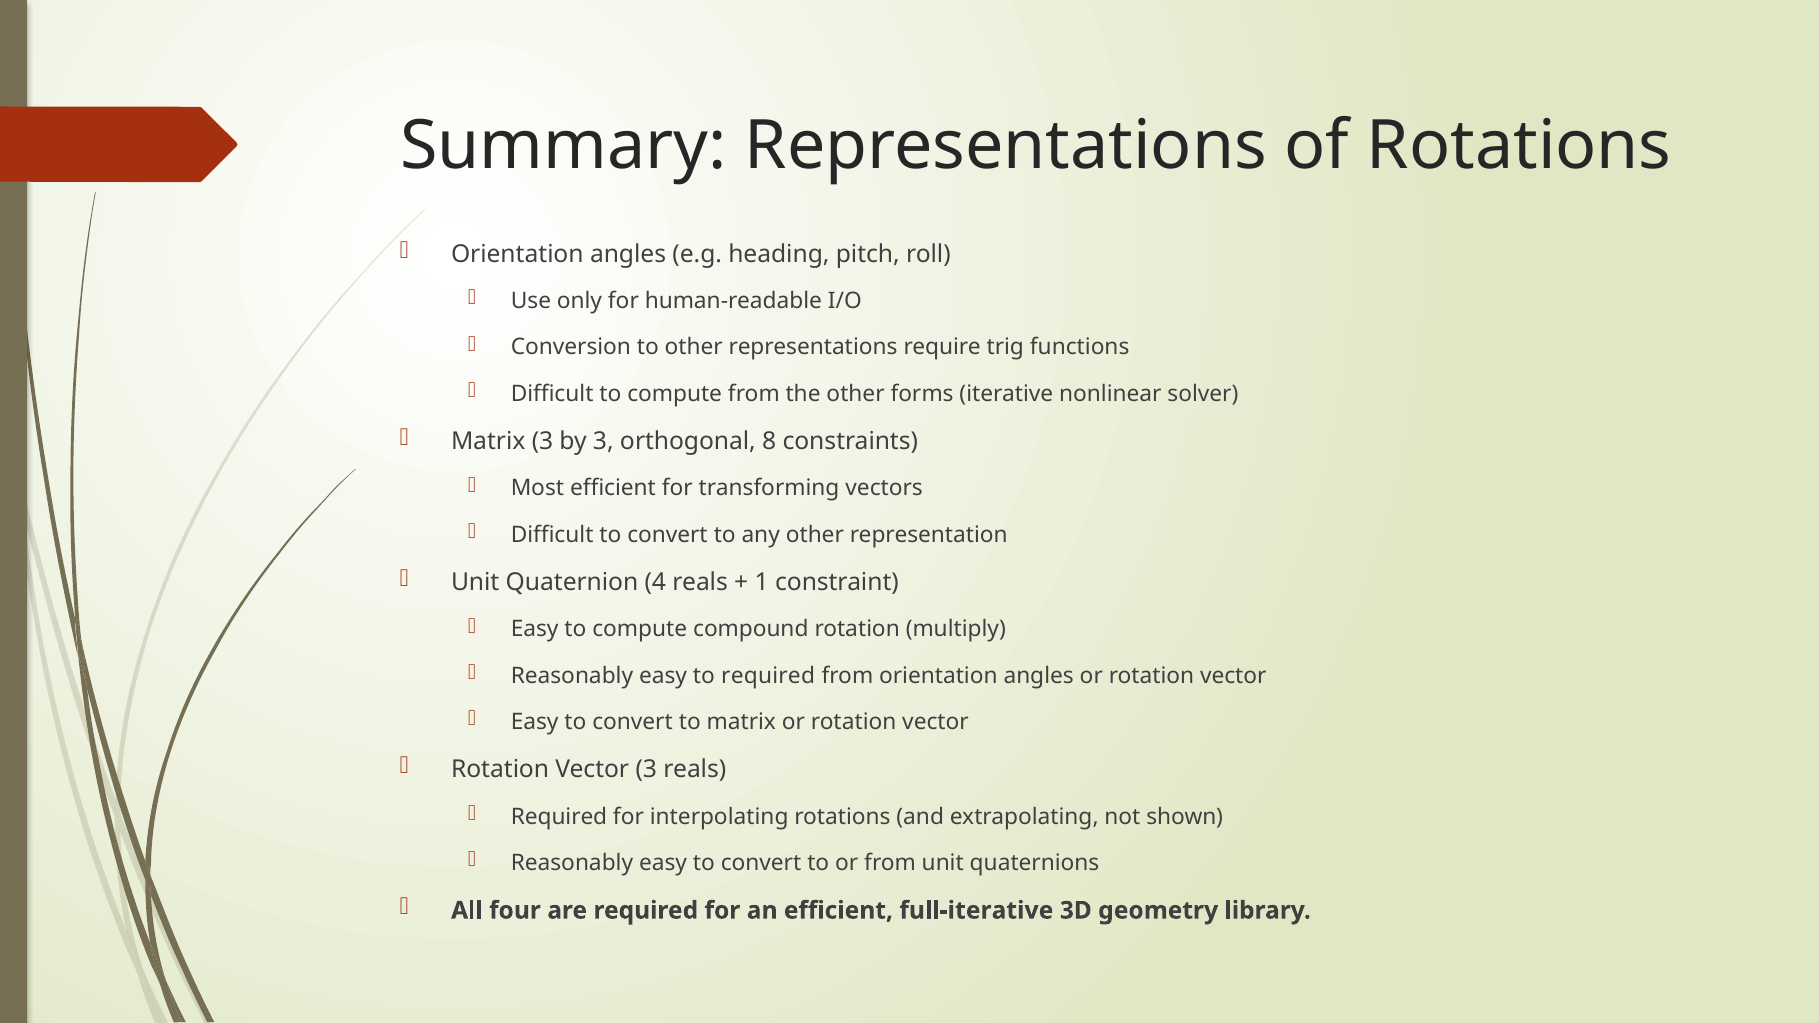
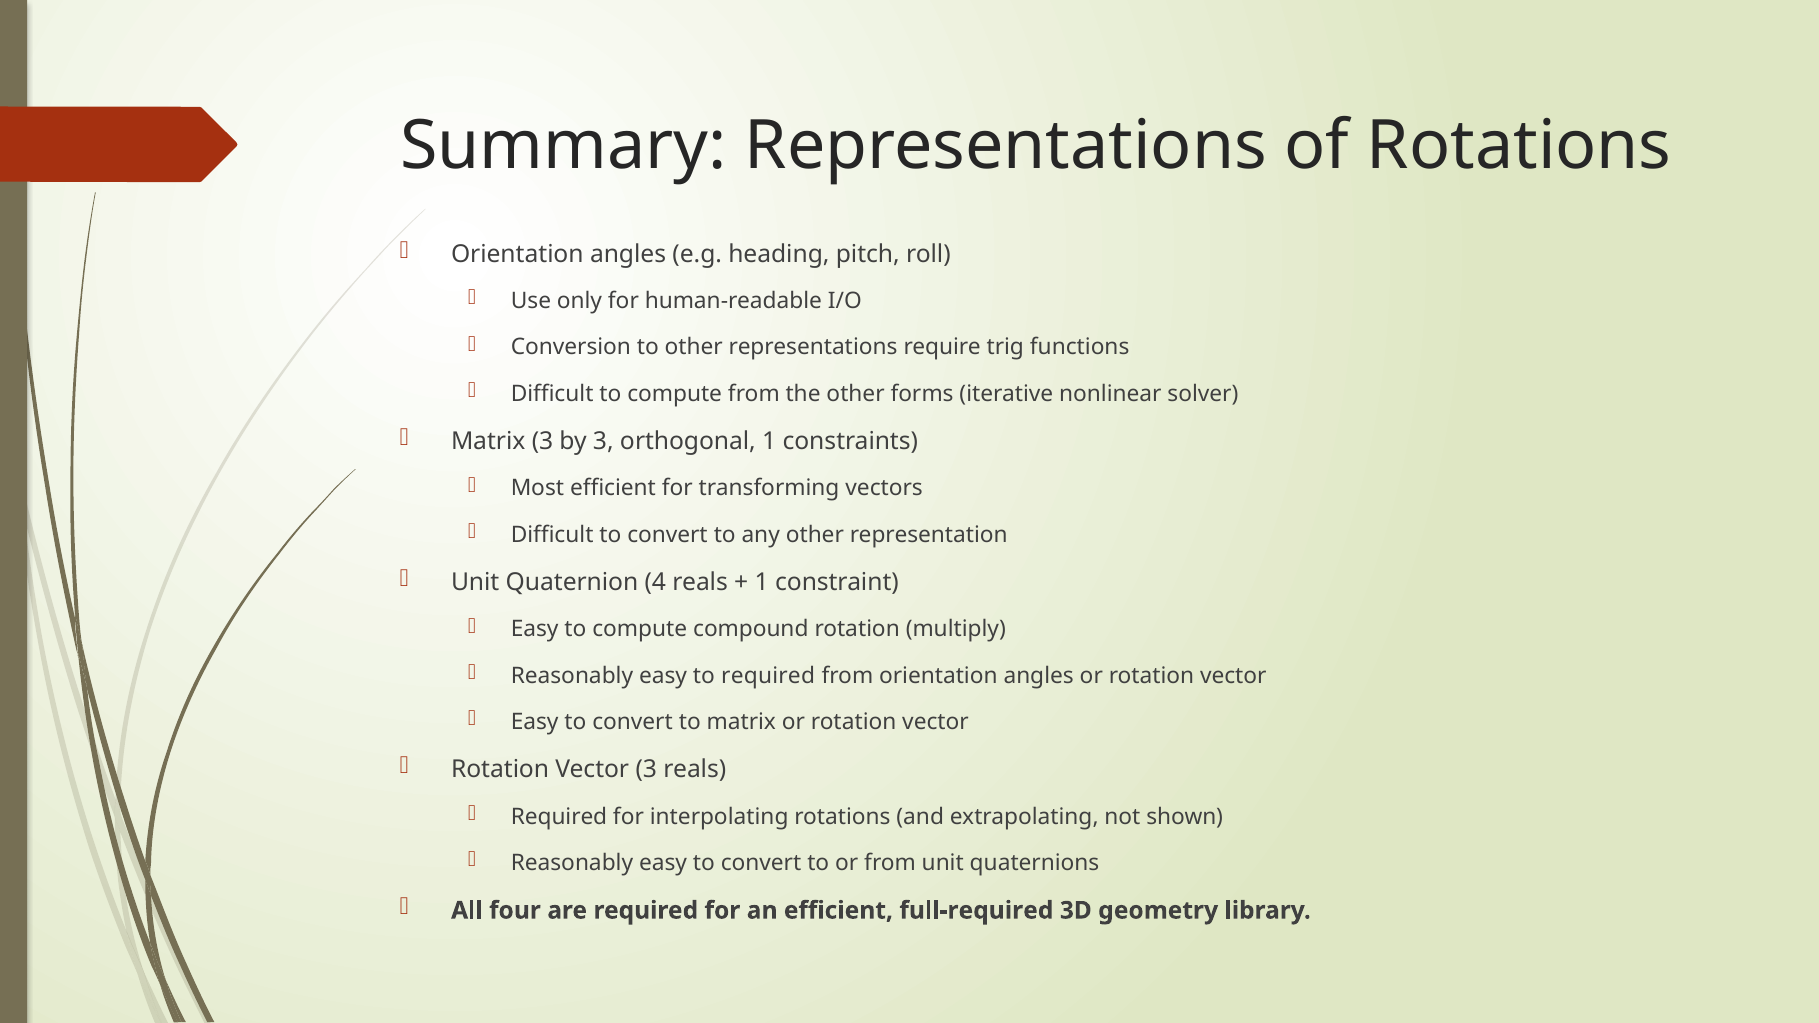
orthogonal 8: 8 -> 1 (769, 441)
full-iterative: full-iterative -> full-required (976, 911)
